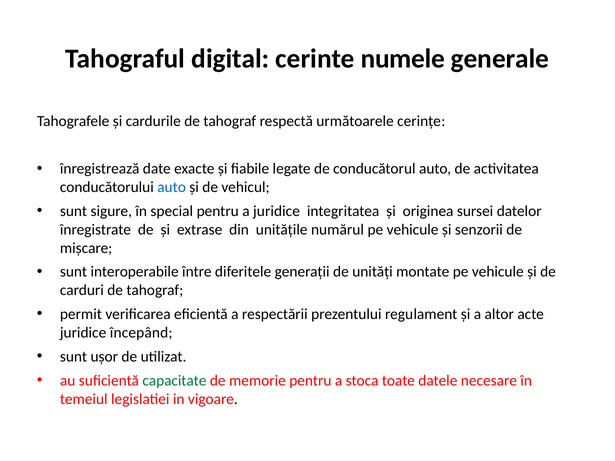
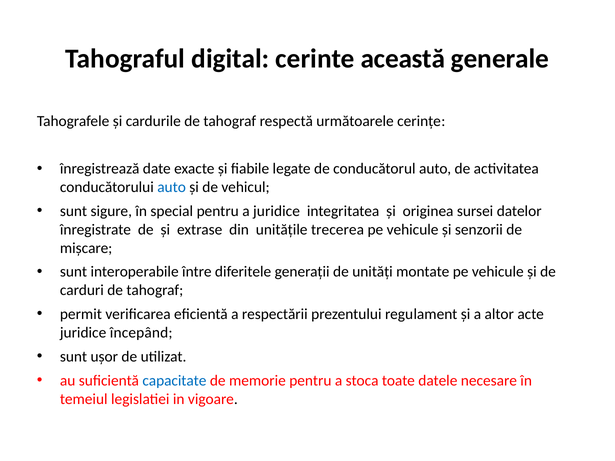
numele: numele -> această (403, 59)
numărul: numărul -> trecerea (338, 230)
capacitate colour: green -> blue (174, 381)
